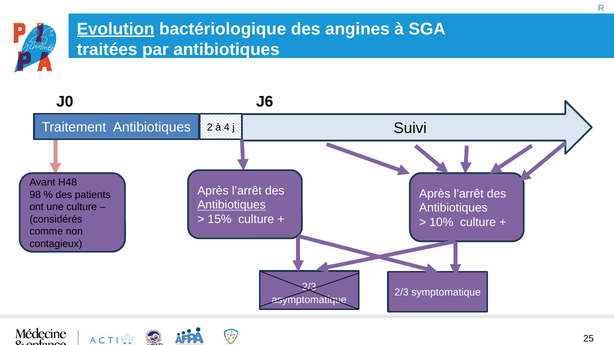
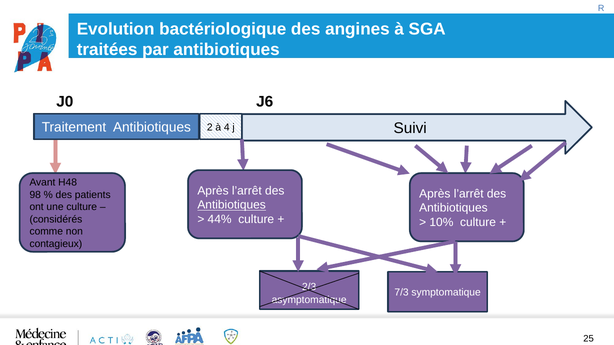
Evolution underline: present -> none (116, 29)
15%: 15% -> 44% (220, 220)
2/3: 2/3 -> 7/3 (402, 293)
